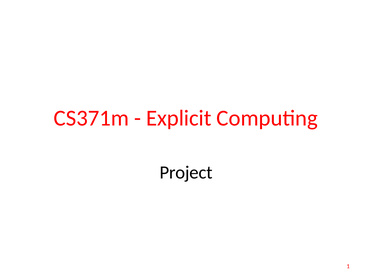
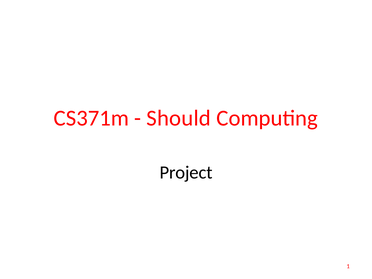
Explicit: Explicit -> Should (179, 118)
